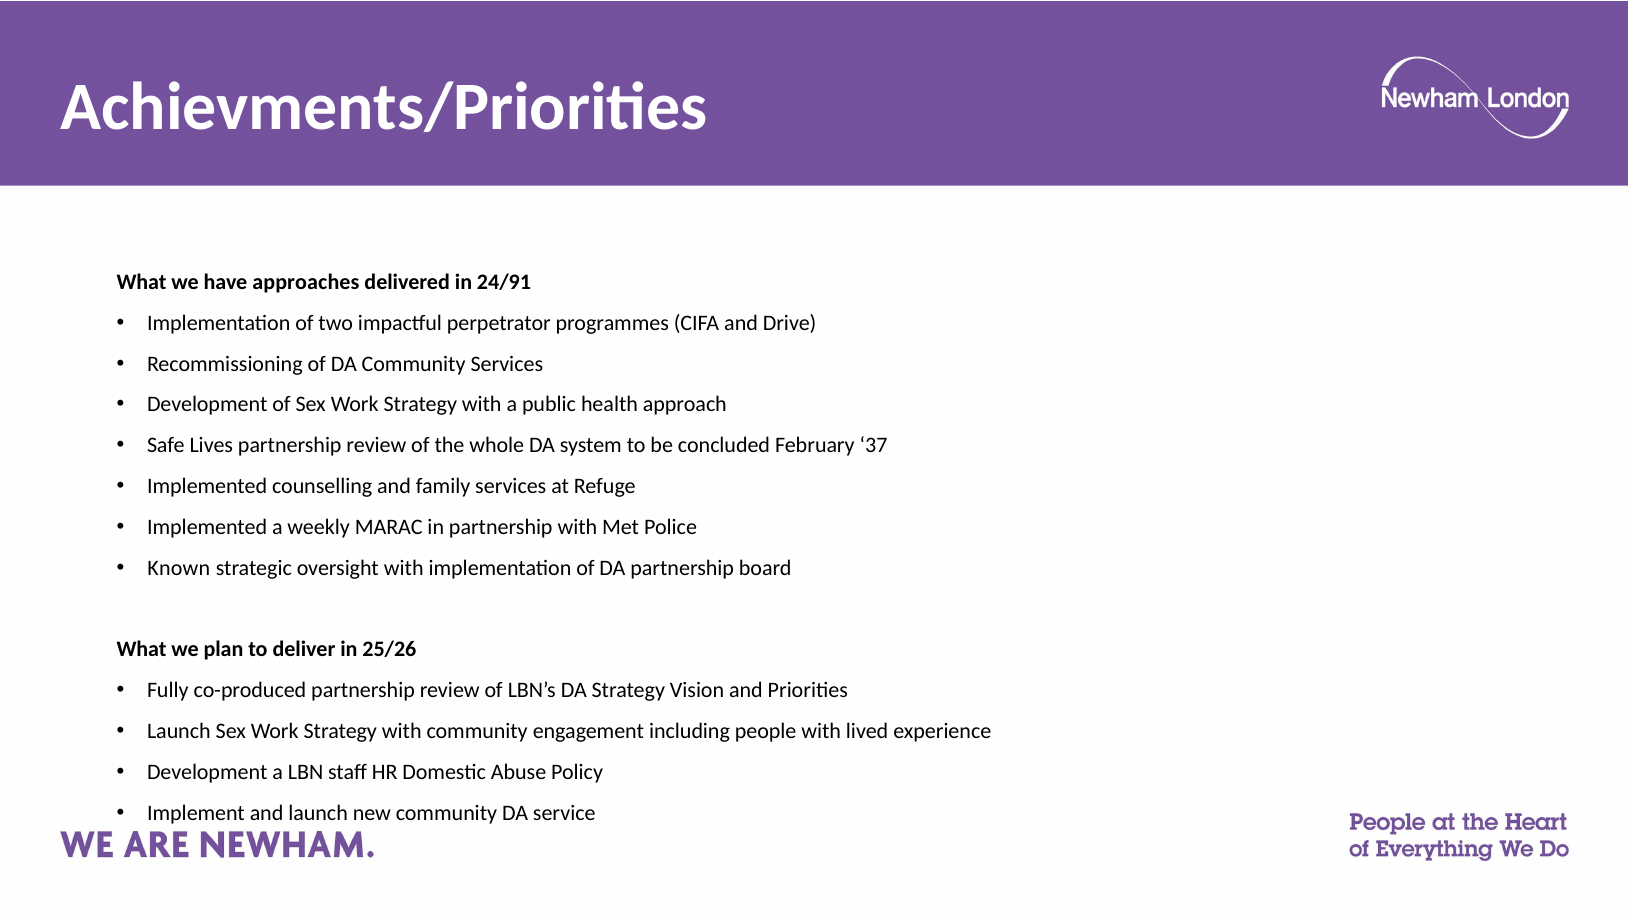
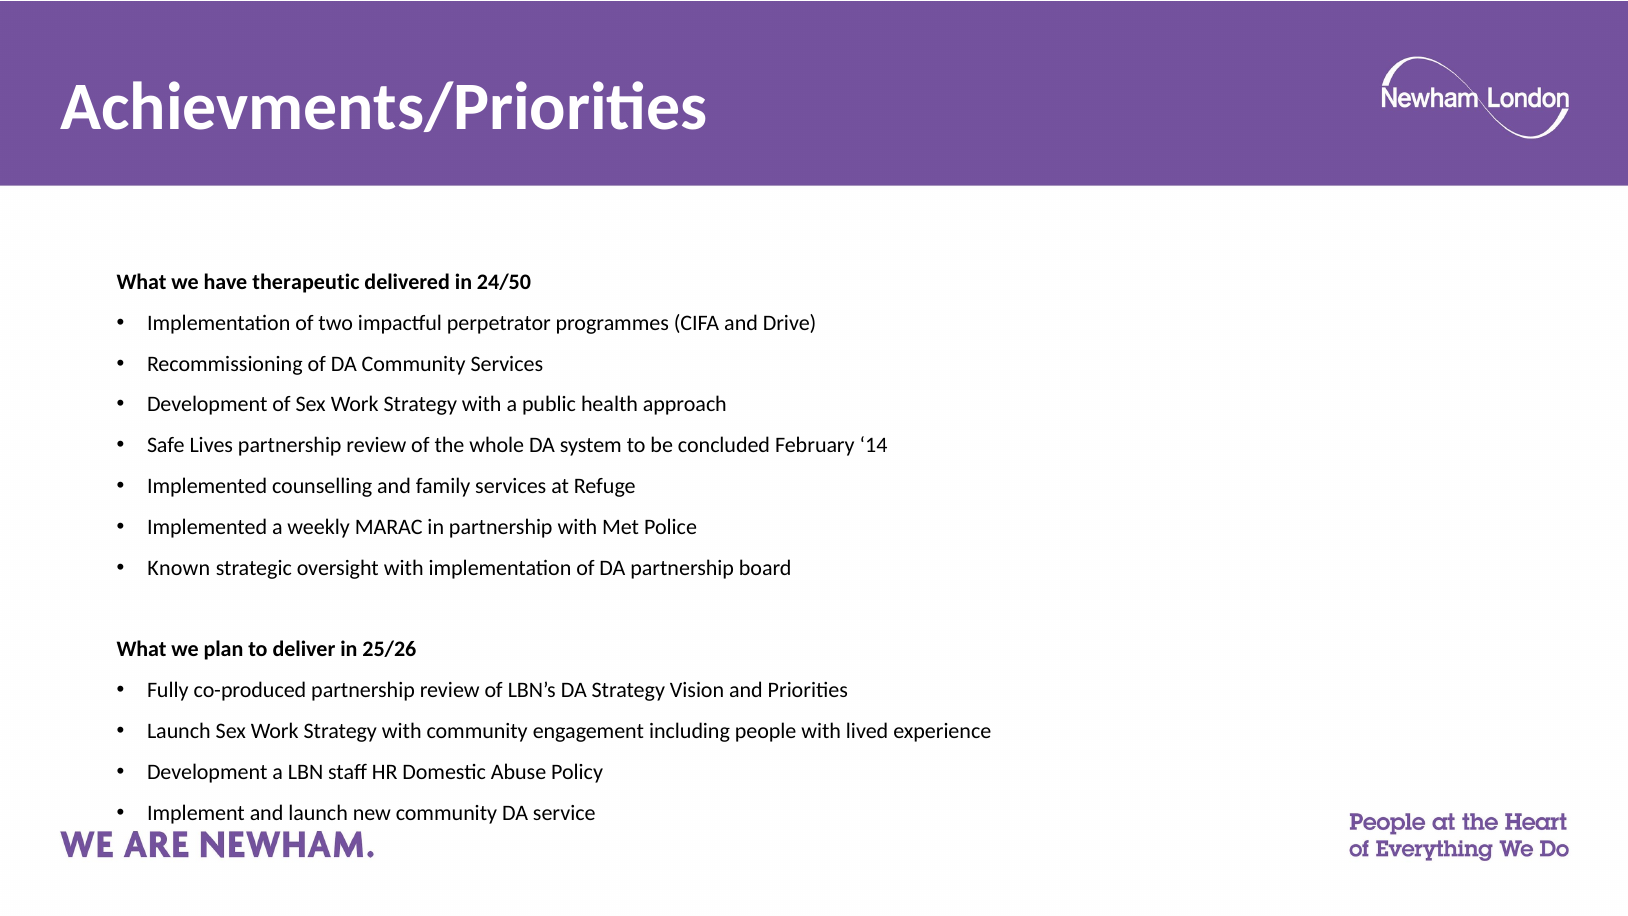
approaches: approaches -> therapeutic (306, 282)
24/91: 24/91 -> 24/50 (504, 282)
37: 37 -> 14 (874, 445)
